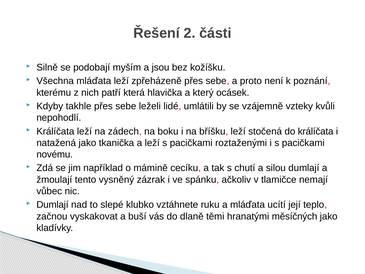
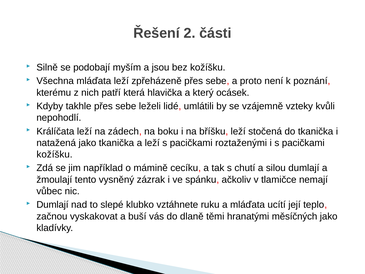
do králíčata: králíčata -> tkanička (316, 131)
novému: novému -> kožíšku (55, 154)
